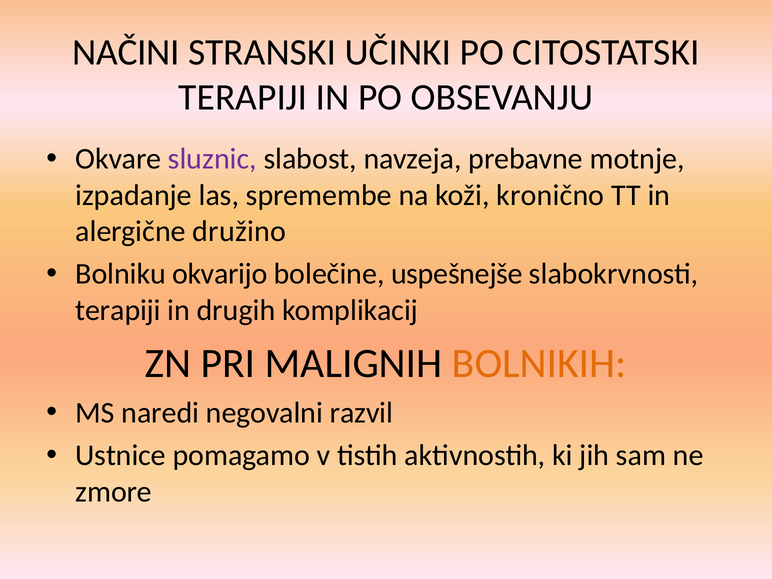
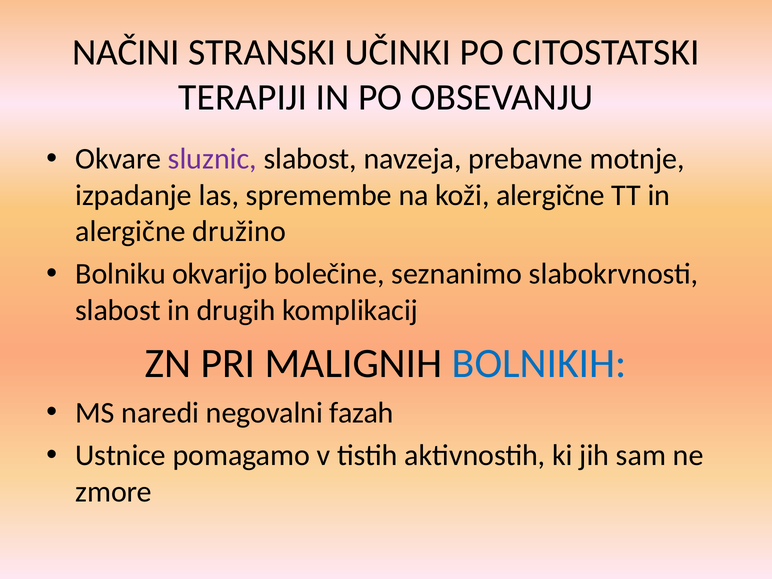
koži kronično: kronično -> alergične (551, 195)
uspešnejše: uspešnejše -> seznanimo (457, 274)
terapiji: terapiji -> slabost (118, 310)
BOLNIKIH colour: orange -> blue (539, 364)
razvil: razvil -> fazah (362, 413)
